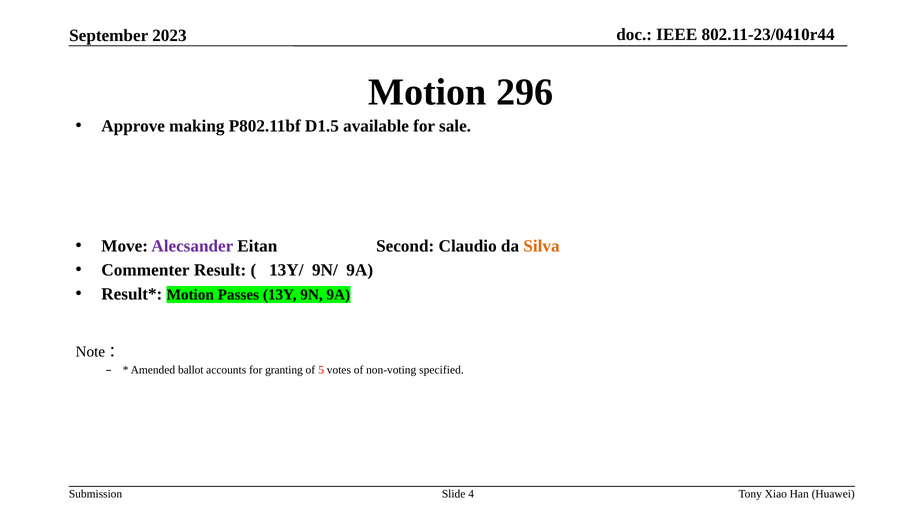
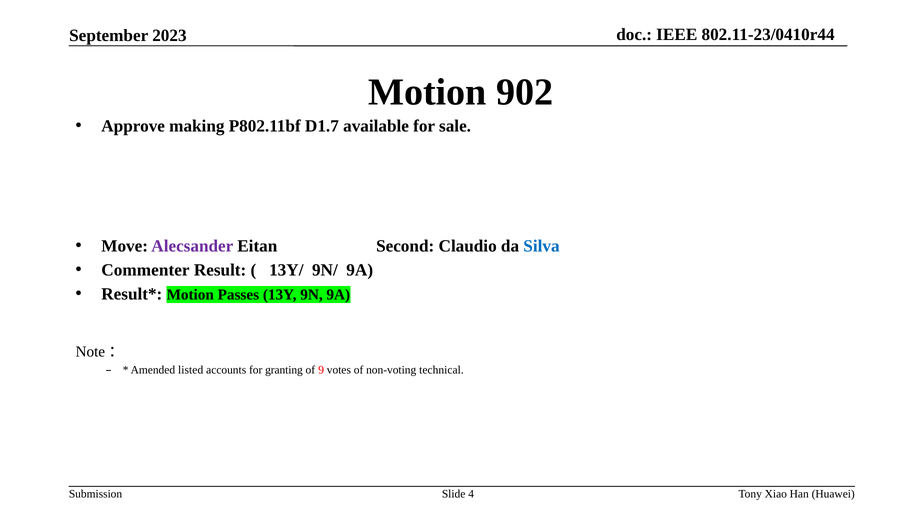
296: 296 -> 902 (525, 92)
D1.5: D1.5 -> D1.7 (322, 126)
Silva colour: orange -> blue (541, 246)
ballot: ballot -> listed (191, 370)
5: 5 -> 9 (321, 370)
specified: specified -> technical (441, 370)
